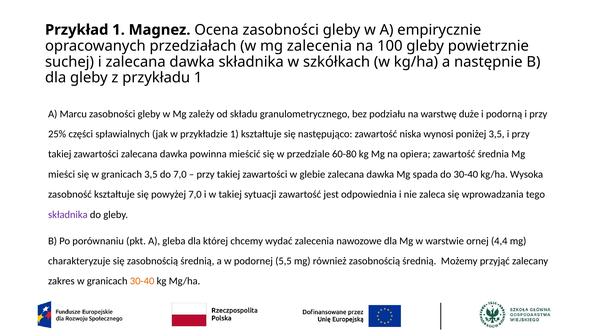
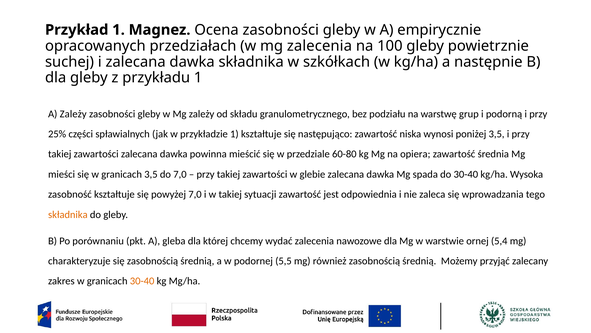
A Marcu: Marcu -> Zależy (73, 114)
duże: duże -> grup (469, 114)
składnika colour: purple -> orange (68, 214)
4,4: 4,4 -> 5,4 (499, 240)
